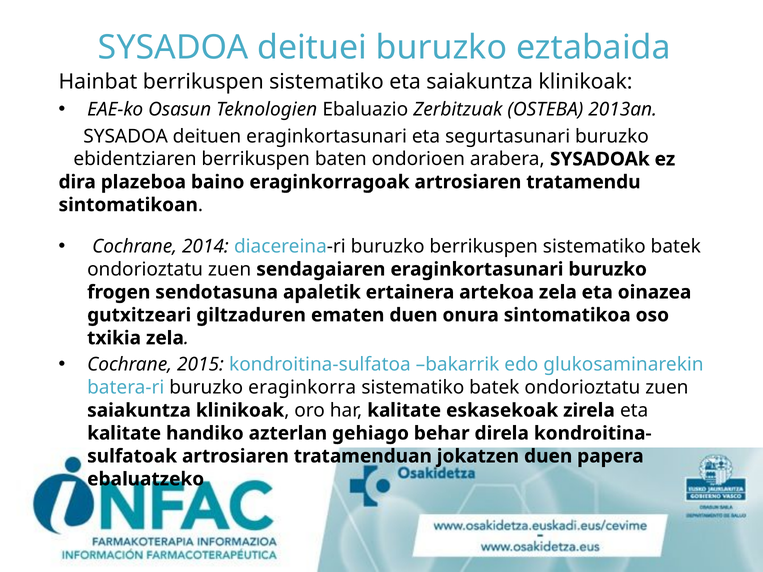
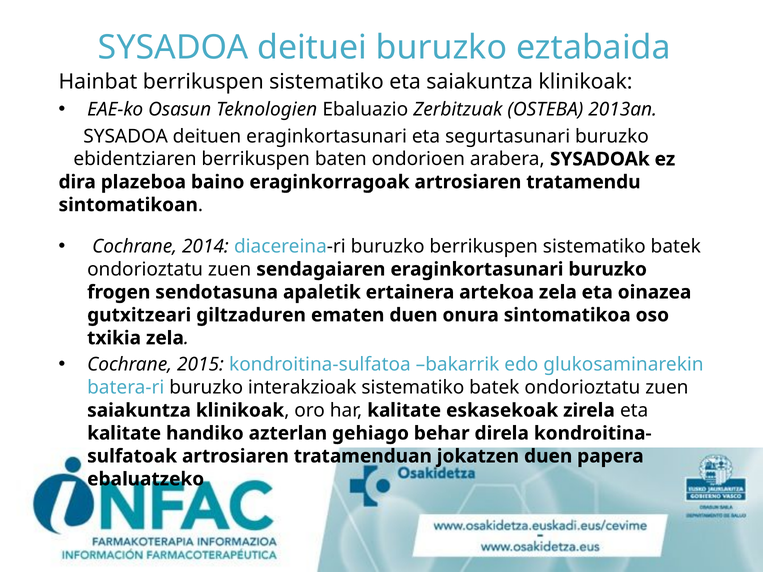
eraginkorra: eraginkorra -> interakzioak (302, 388)
